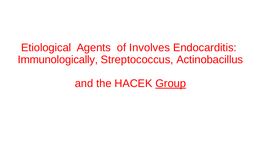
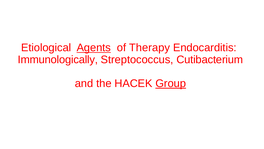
Agents underline: none -> present (94, 48)
Involves: Involves -> Therapy (150, 48)
Actinobacillus: Actinobacillus -> Cutibacterium (210, 59)
